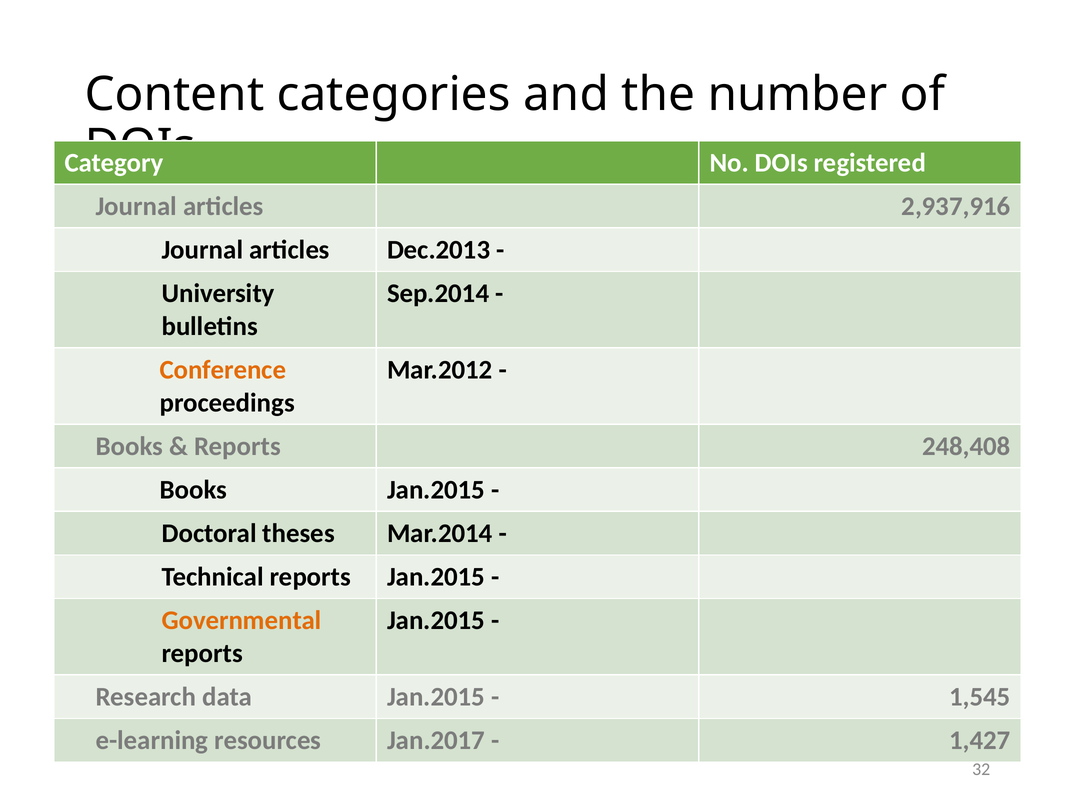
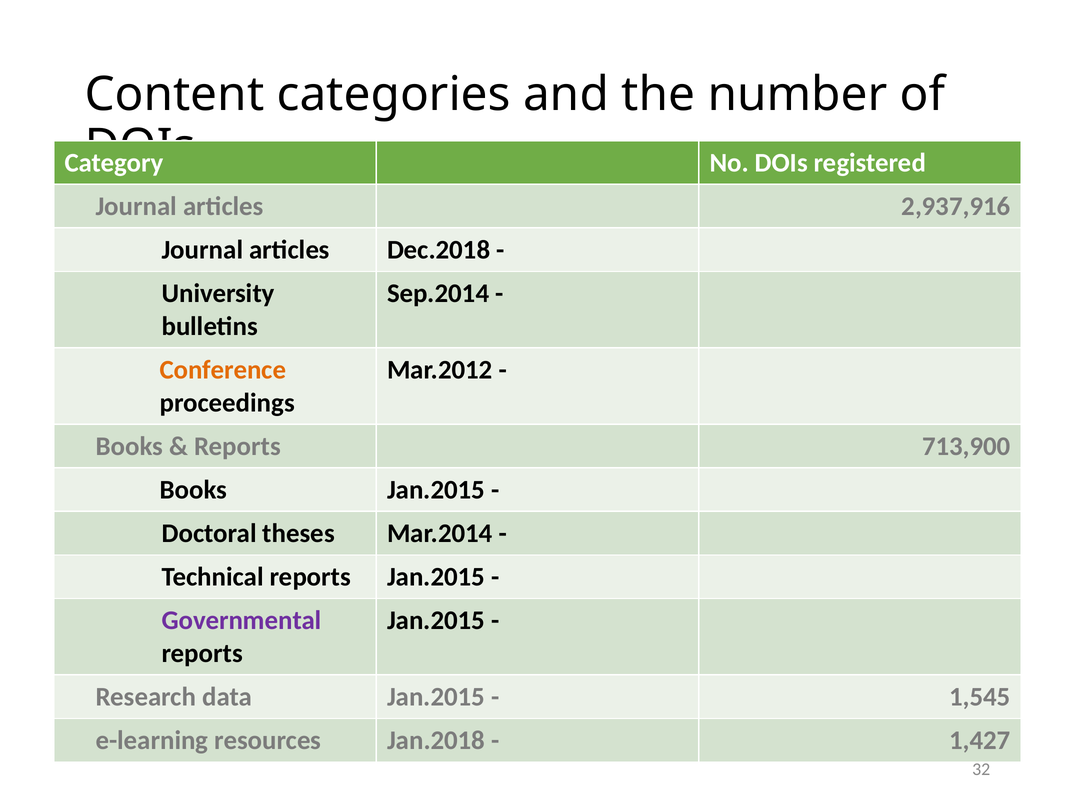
Dec.2013: Dec.2013 -> Dec.2018 (439, 250)
248,408: 248,408 -> 713,900 (966, 446)
Governmental colour: orange -> purple (242, 621)
Jan.2017: Jan.2017 -> Jan.2018 (436, 741)
